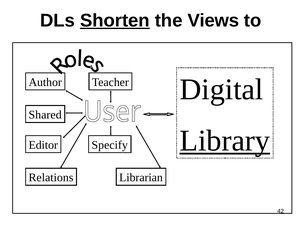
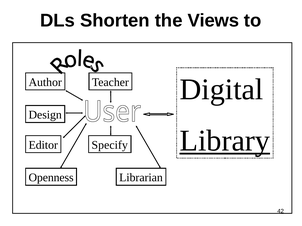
Shorten underline: present -> none (115, 20)
Shared: Shared -> Design (45, 115)
Relations: Relations -> Openness (51, 178)
